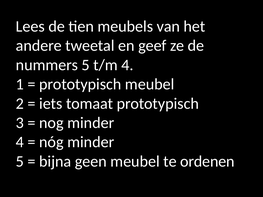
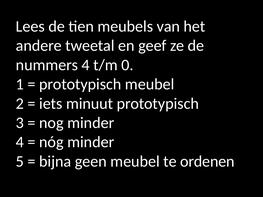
nummers 5: 5 -> 4 (86, 65)
t/m 4: 4 -> 0 (127, 65)
tomaat: tomaat -> minuut (90, 104)
